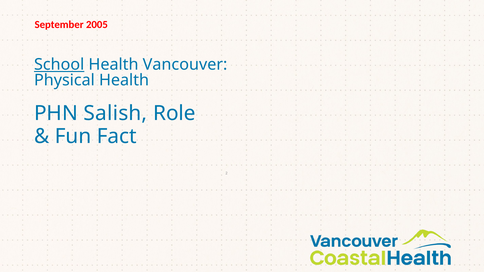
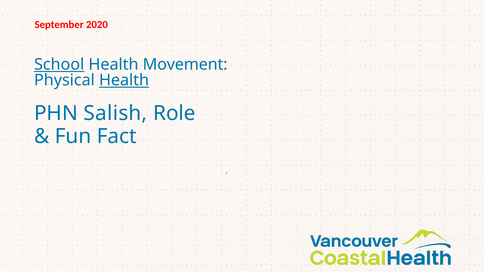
2005: 2005 -> 2020 (97, 25)
Vancouver: Vancouver -> Movement (185, 65)
Health underline: none -> present (124, 80)
